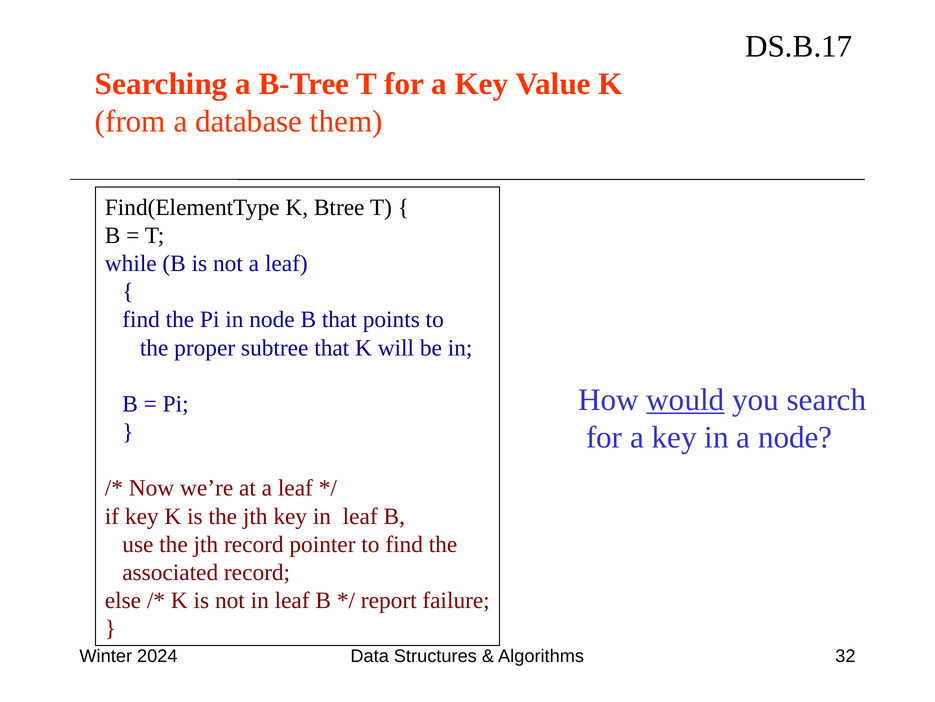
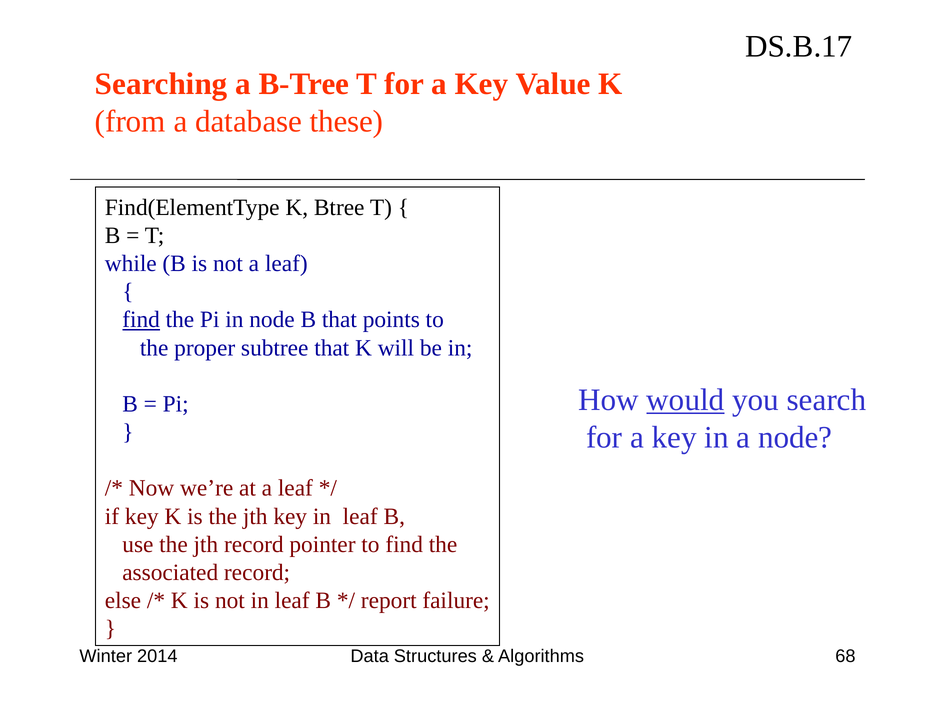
them: them -> these (346, 121)
find underline: none -> present (141, 319)
2024: 2024 -> 2014 (157, 656)
32: 32 -> 68 (845, 656)
